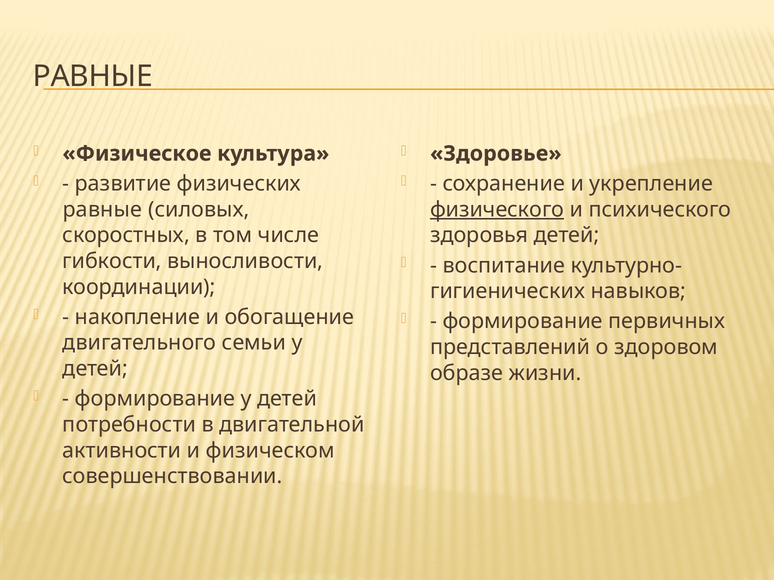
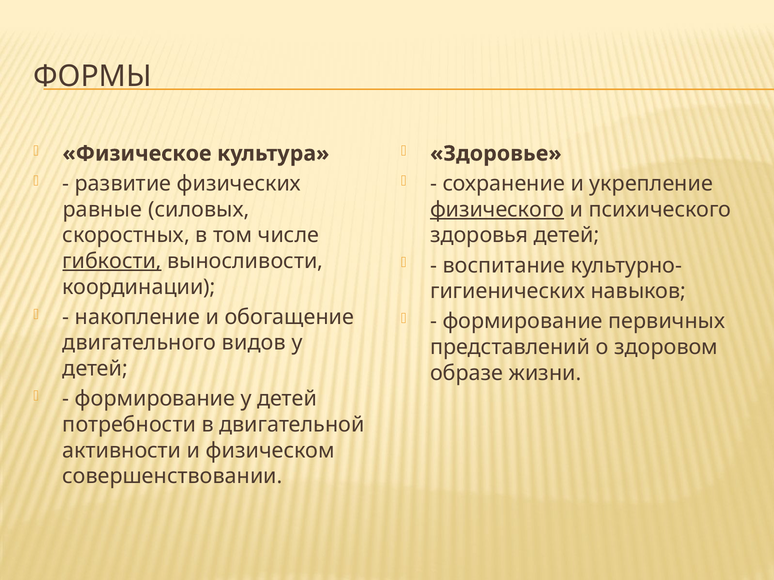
РАВНЫЕ: РАВНЫЕ -> ФОРМЫ (93, 76)
гибкости underline: none -> present (112, 261)
семьи: семьи -> видов (254, 343)
